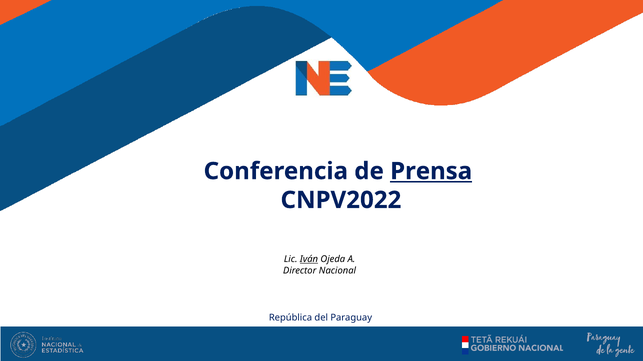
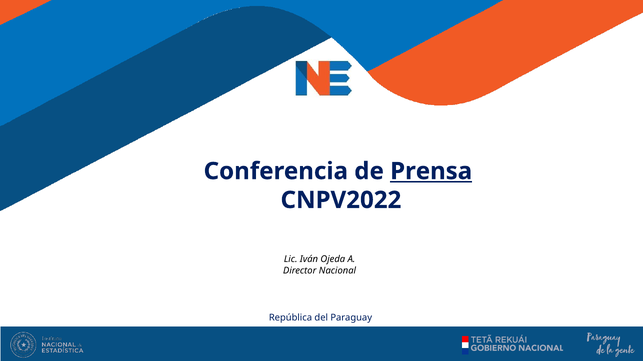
Iván underline: present -> none (309, 260)
